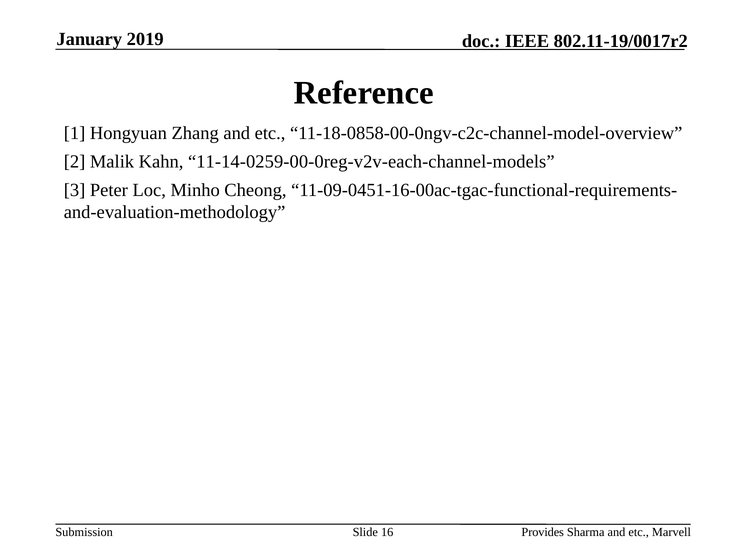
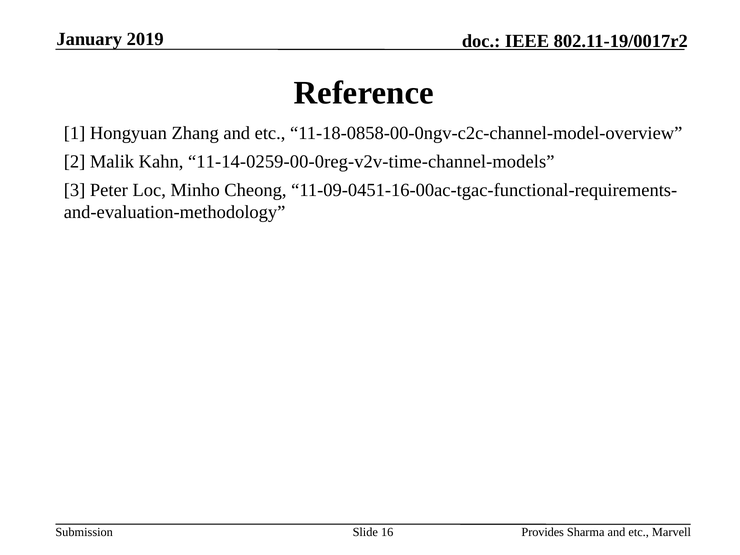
11-14-0259-00-0reg-v2v-each-channel-models: 11-14-0259-00-0reg-v2v-each-channel-models -> 11-14-0259-00-0reg-v2v-time-channel-models (371, 162)
